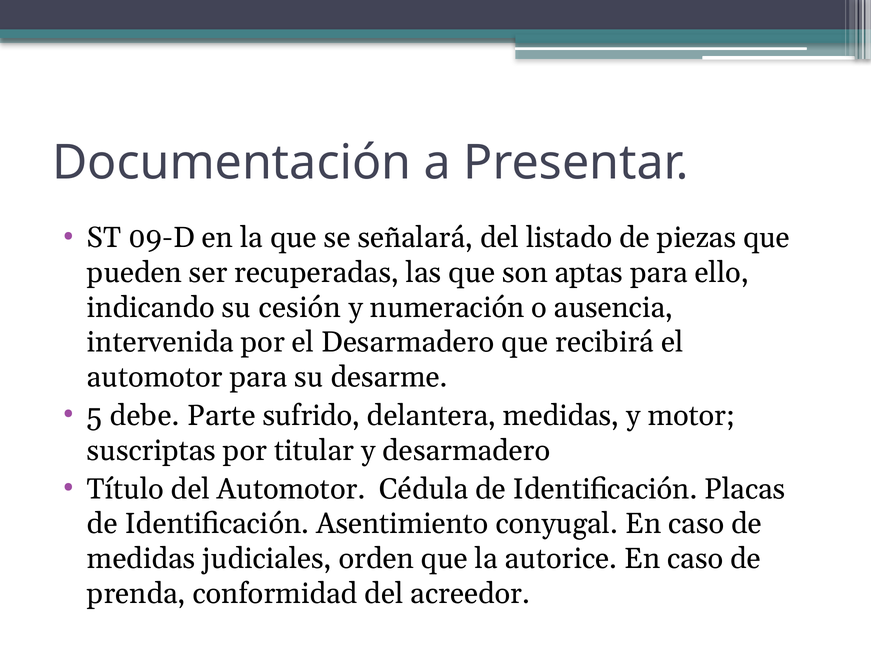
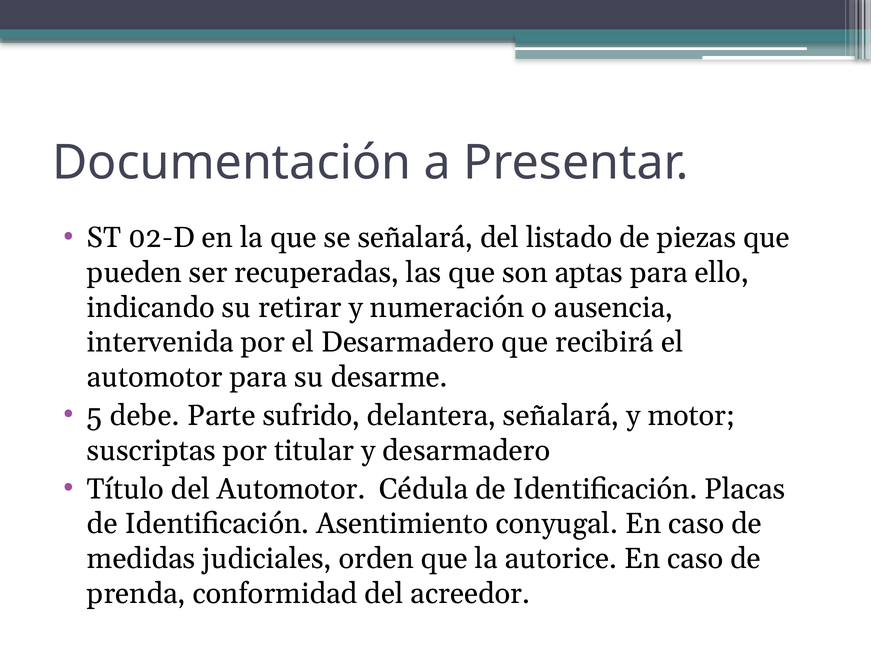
09-D: 09-D -> 02-D (162, 238)
cesión: cesión -> retirar (300, 308)
delantera medidas: medidas -> señalará (561, 416)
